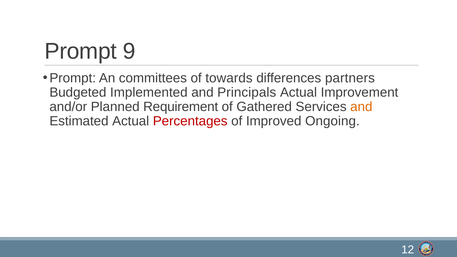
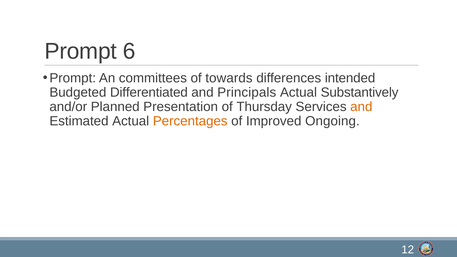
9: 9 -> 6 (129, 51)
partners: partners -> intended (350, 78)
Implemented: Implemented -> Differentiated (149, 92)
Improvement: Improvement -> Substantively (360, 92)
Requirement: Requirement -> Presentation (181, 107)
Gathered: Gathered -> Thursday (264, 107)
Percentages colour: red -> orange (190, 121)
